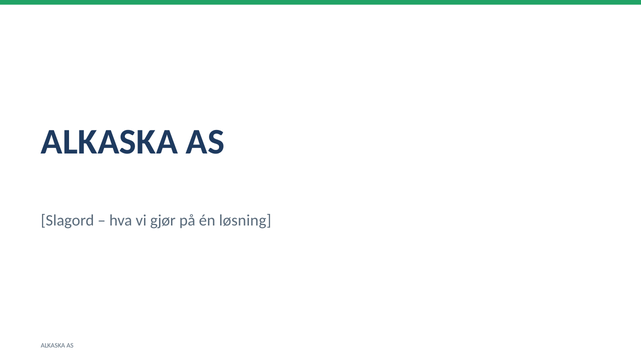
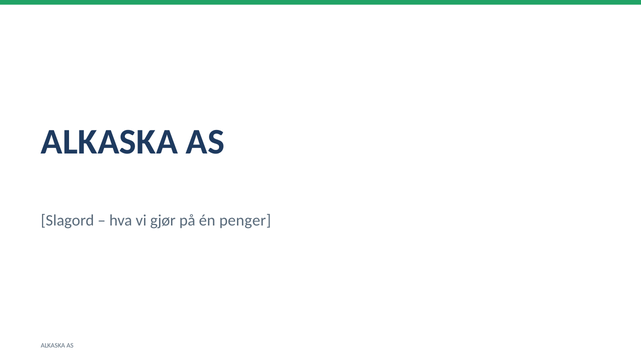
løsning: løsning -> penger (245, 221)
